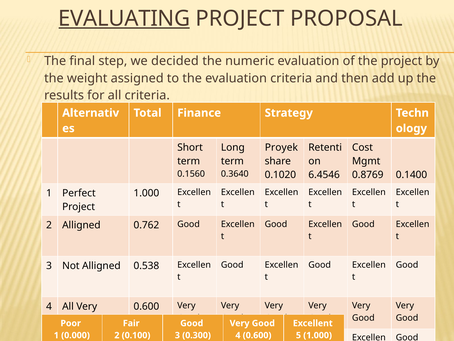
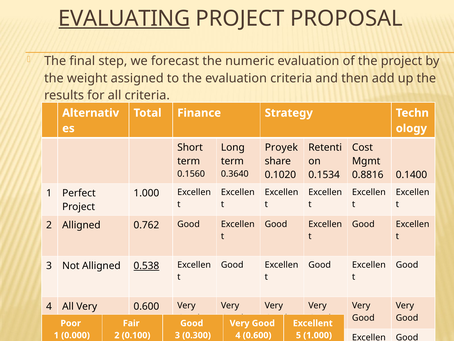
decided: decided -> forecast (175, 61)
6.4546: 6.4546 -> 0.1534 (324, 175)
0.8769: 0.8769 -> 0.8816 (368, 175)
0.538 underline: none -> present (146, 265)
